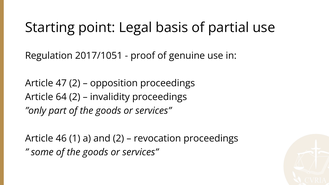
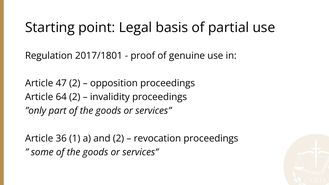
2017/1051: 2017/1051 -> 2017/1801 (99, 56)
46: 46 -> 36 (61, 138)
